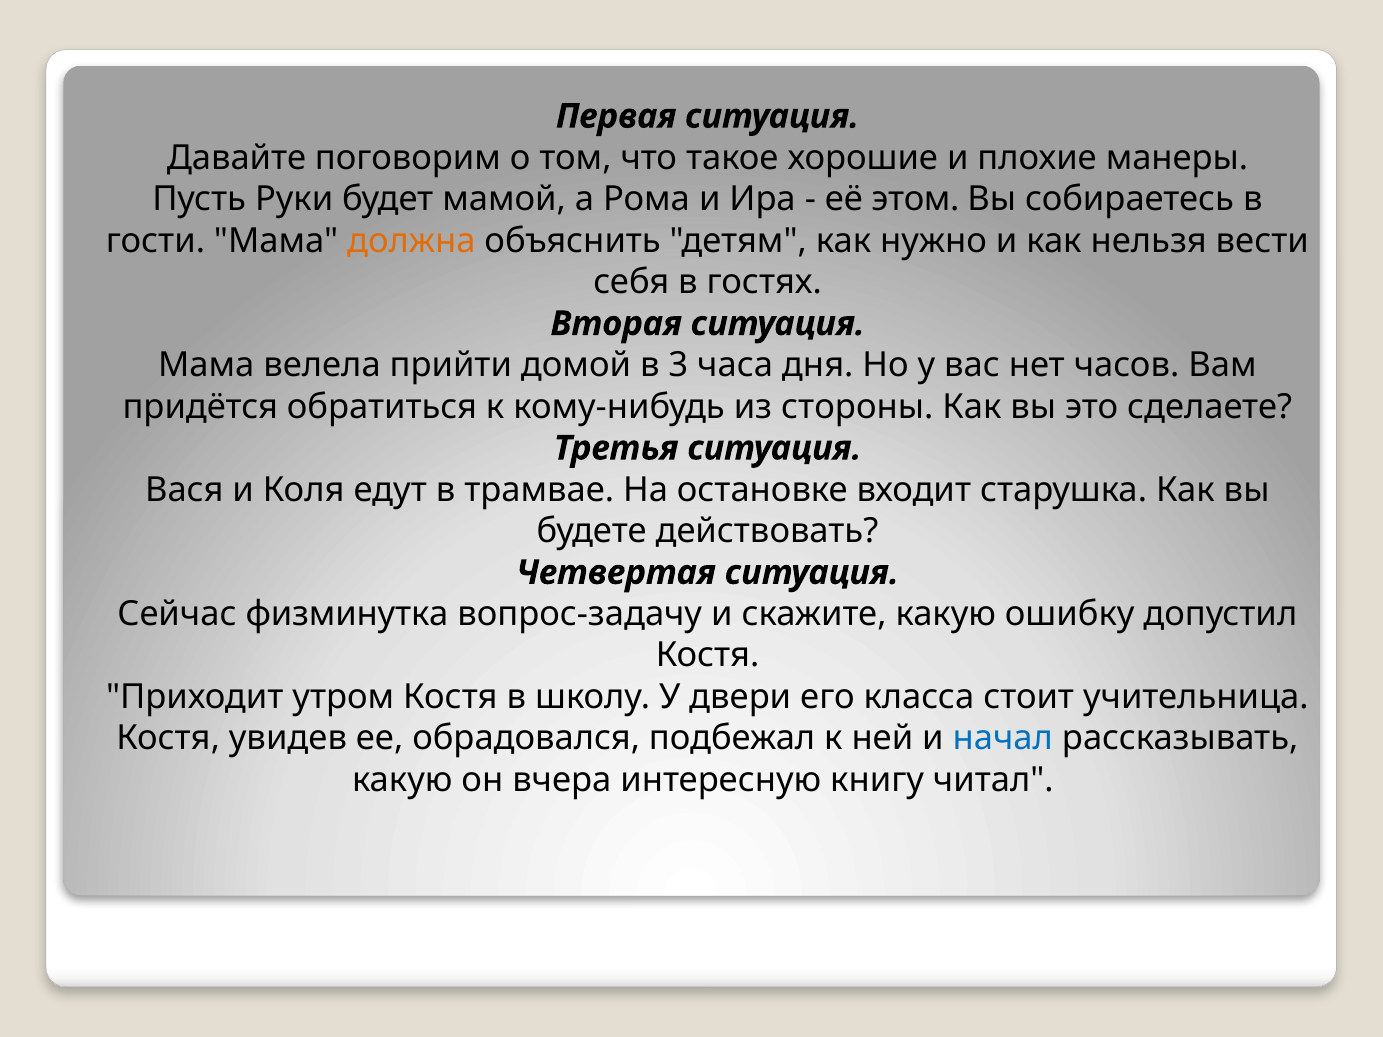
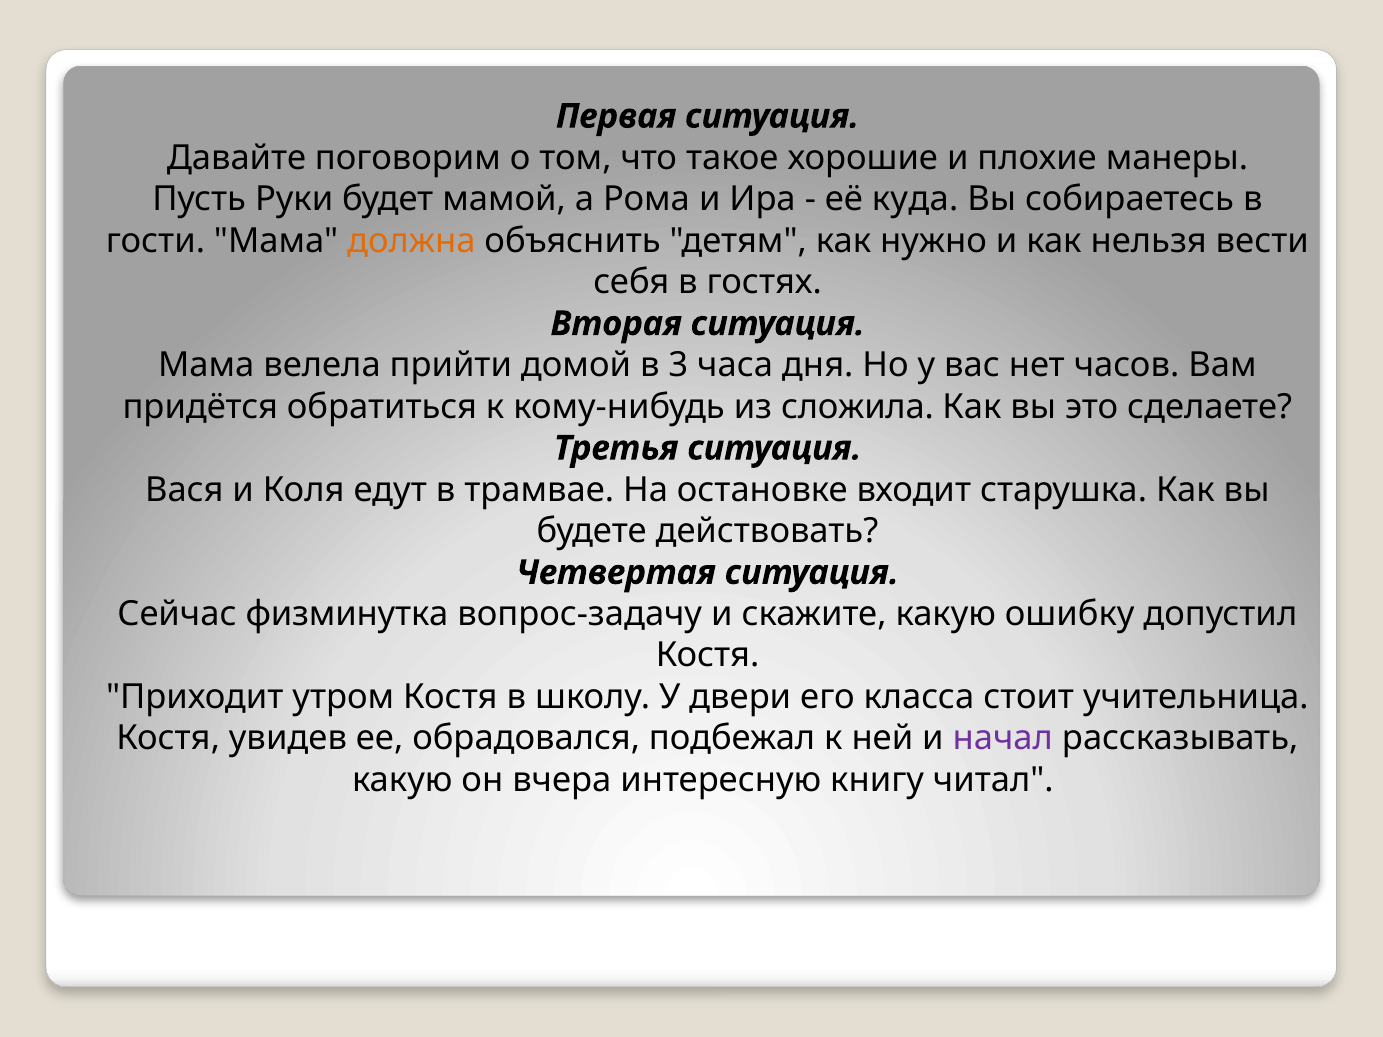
этом: этом -> куда (915, 199)
стороны: стороны -> сложила (857, 407)
начал colour: blue -> purple (1003, 739)
